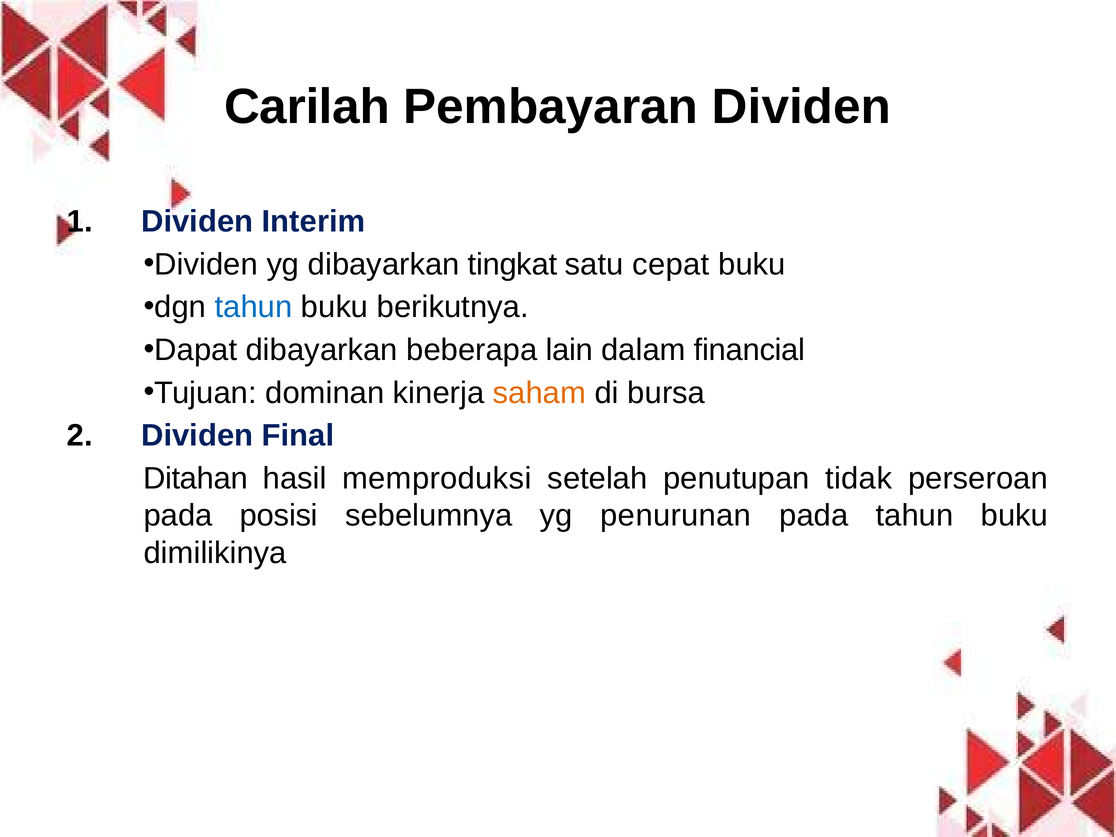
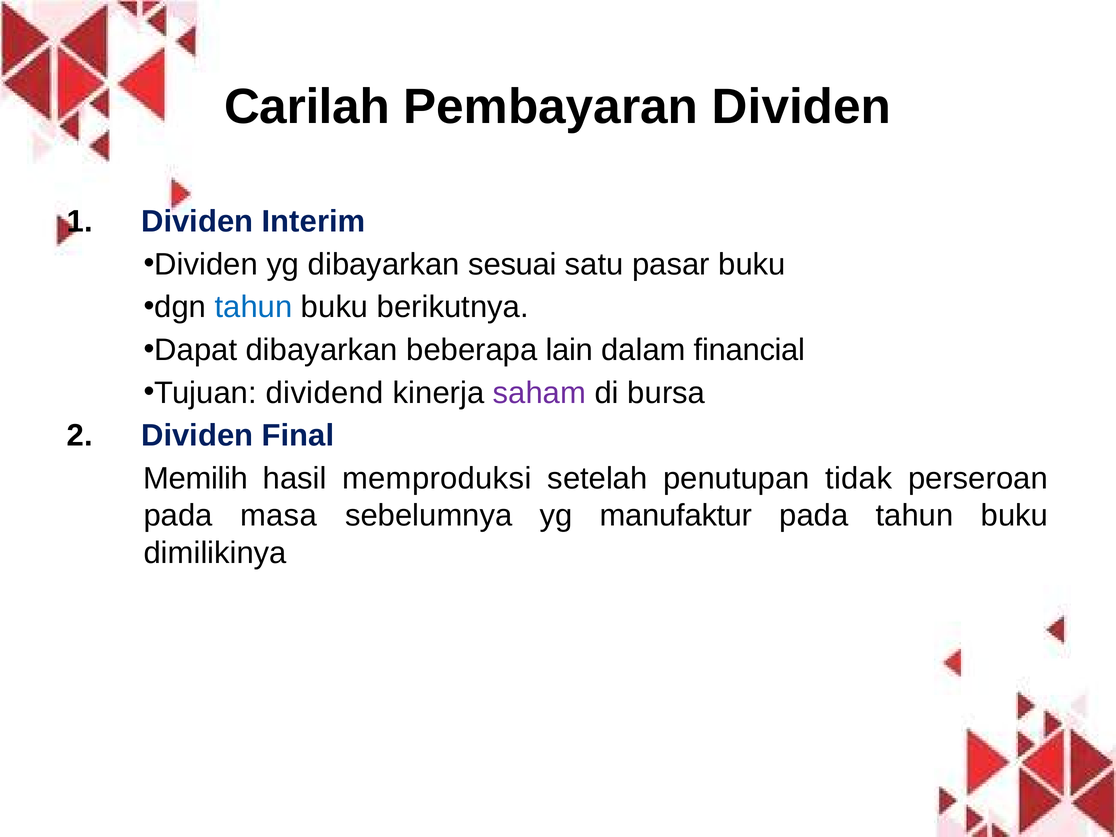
tingkat: tingkat -> sesuai (512, 264)
cepat: cepat -> pasar (671, 264)
dominan: dominan -> dividend (325, 393)
saham colour: orange -> purple (540, 393)
Ditahan: Ditahan -> Memilih (196, 478)
posisi: posisi -> masa (279, 516)
penurunan: penurunan -> manufaktur (676, 516)
